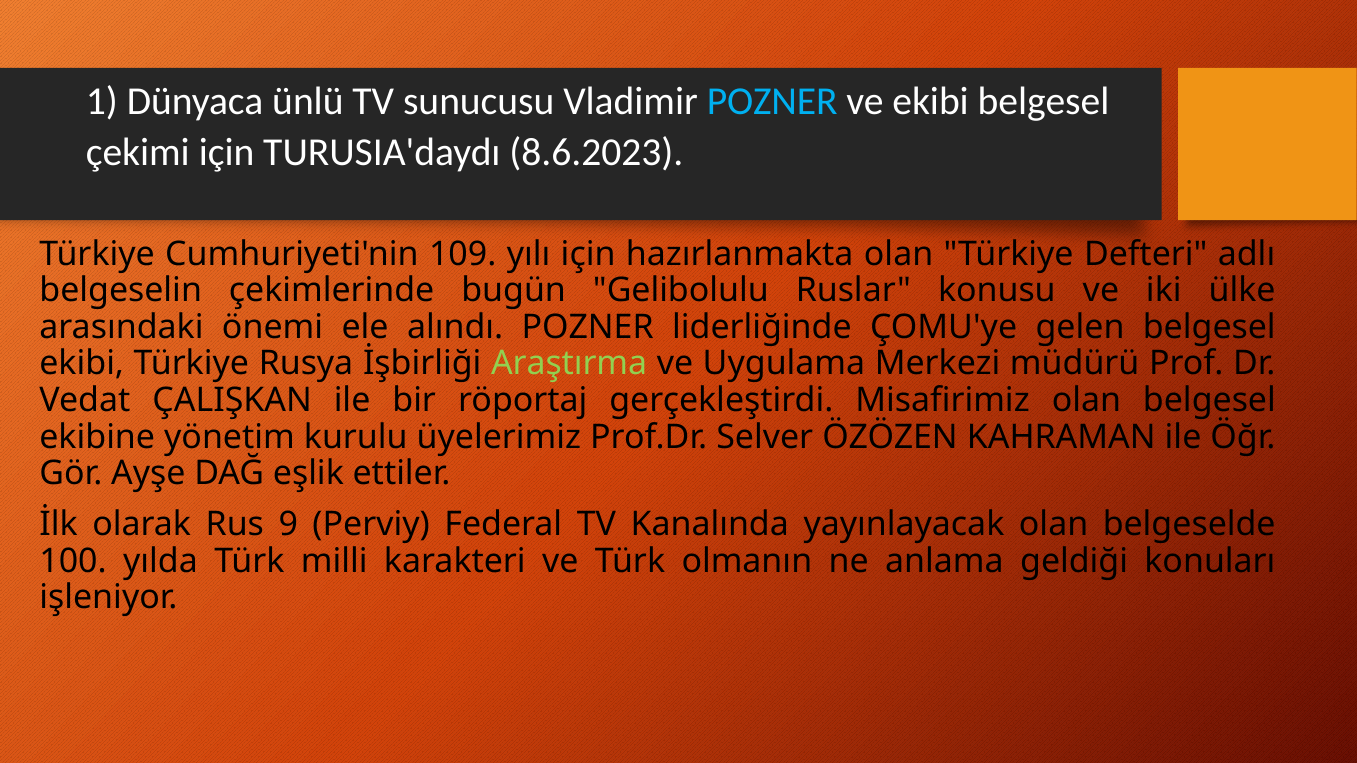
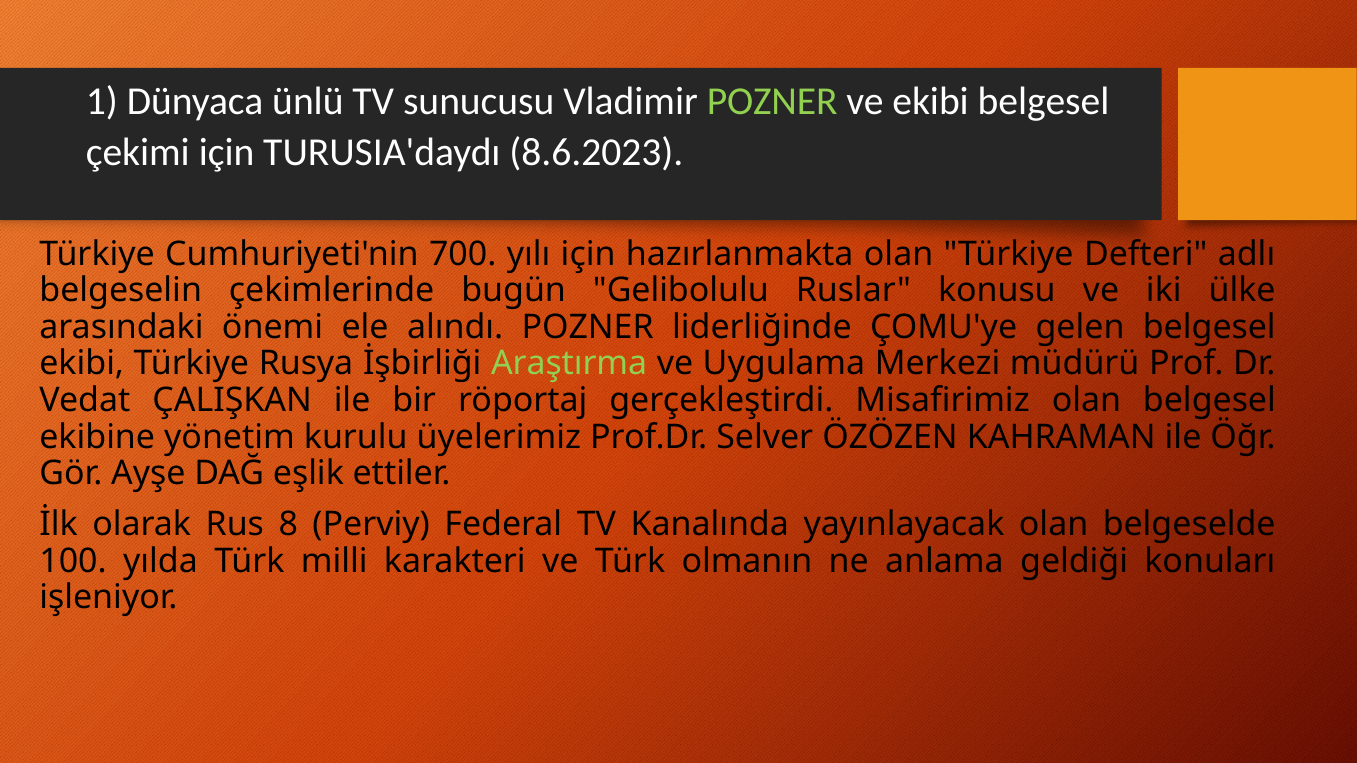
POZNER colour: light blue -> light green (772, 101)
109: 109 -> 700 (463, 254)
9: 9 -> 8 (288, 524)
